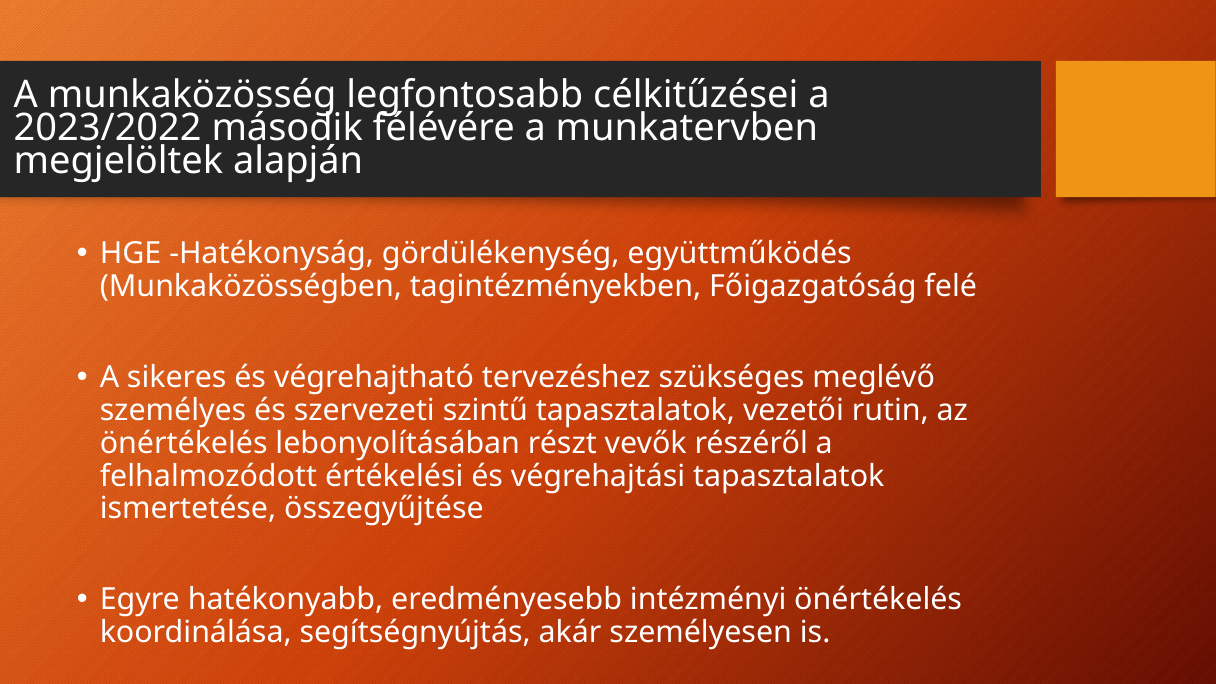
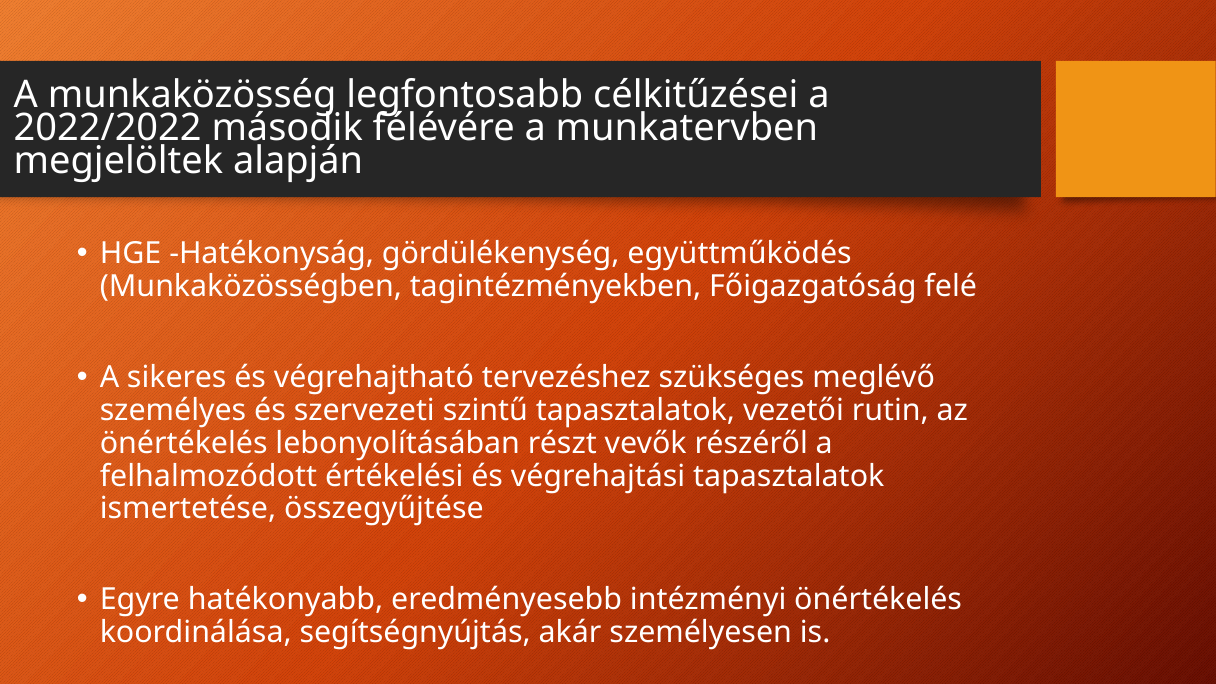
2023/2022: 2023/2022 -> 2022/2022 (108, 128)
